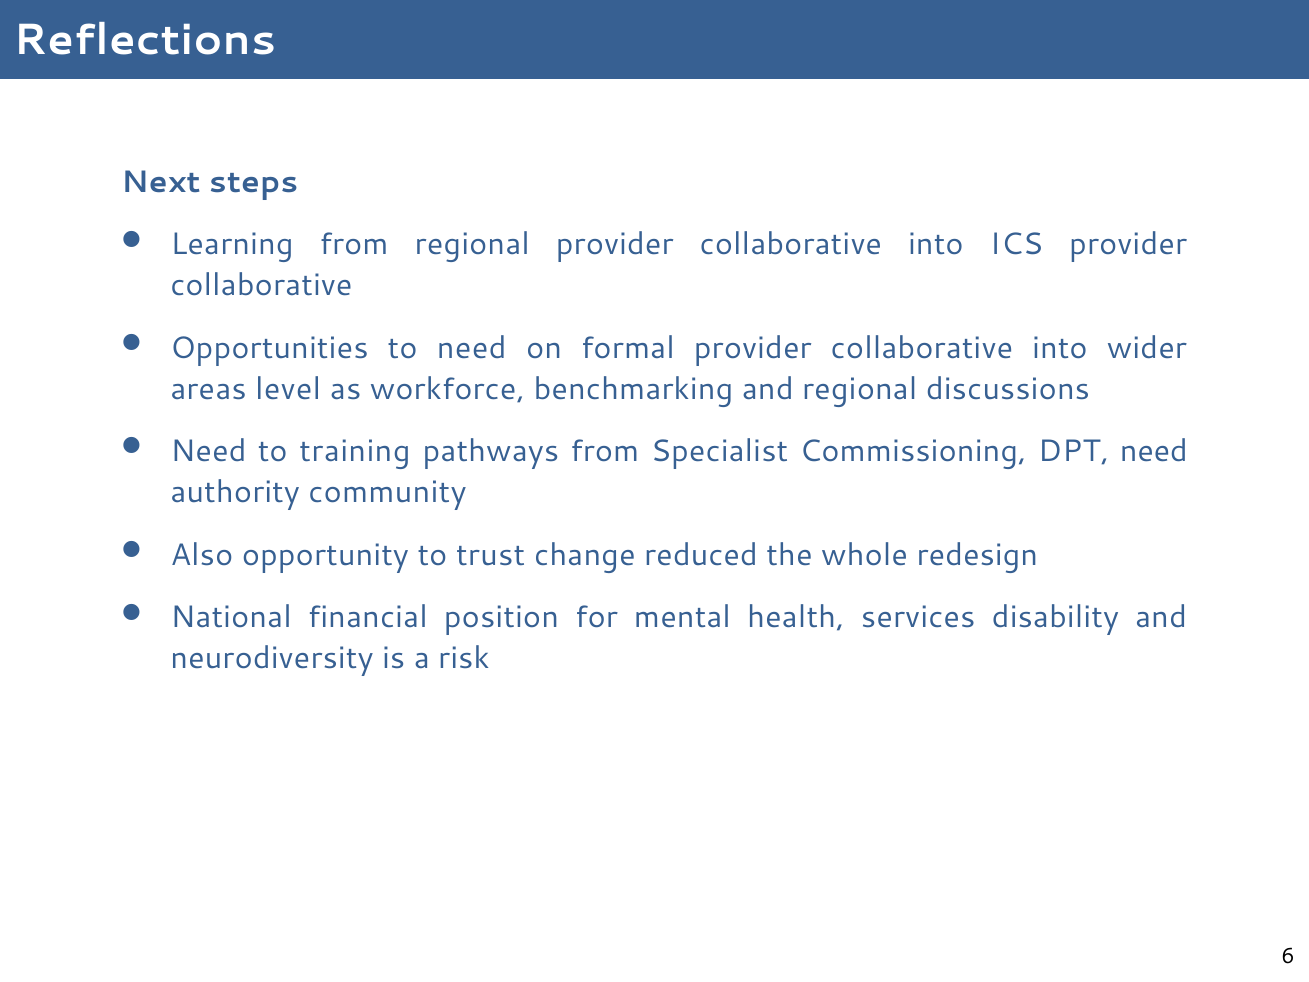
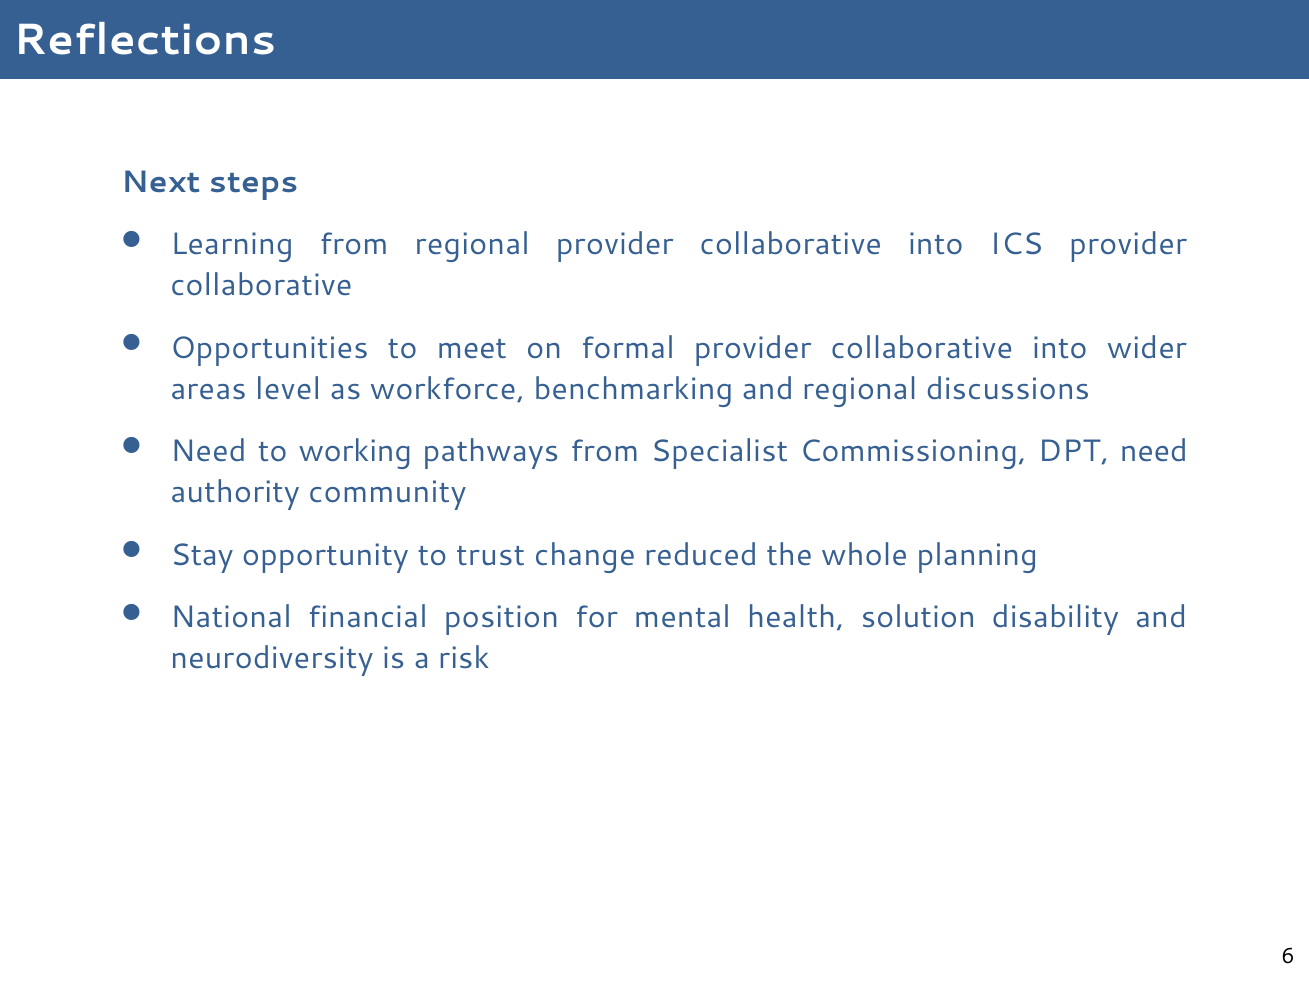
to need: need -> meet (472, 348)
training: training -> working (355, 451)
Also: Also -> Stay (202, 555)
redesign: redesign -> planning (977, 555)
services: services -> solution (918, 617)
